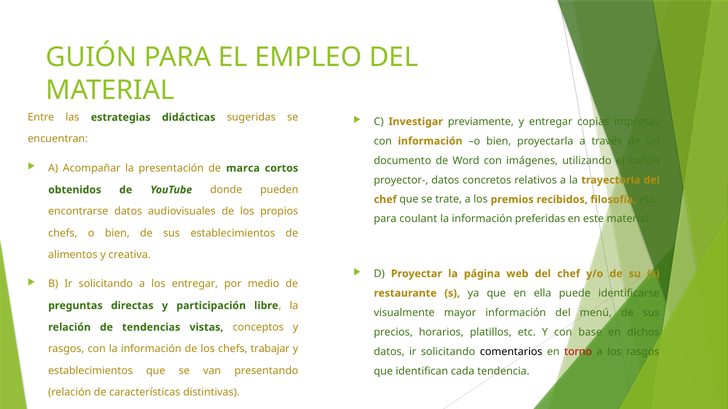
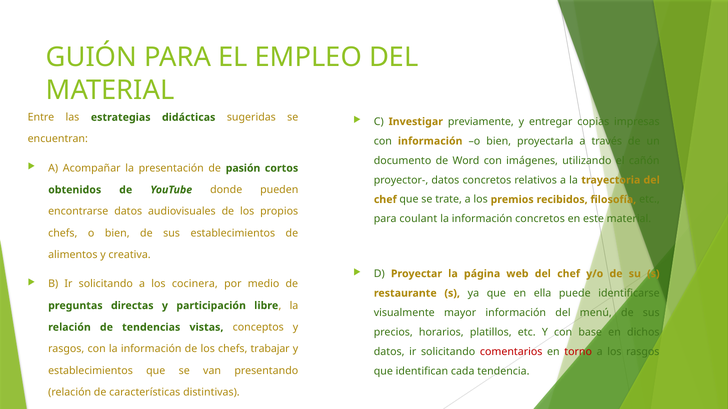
marca: marca -> pasión (243, 168)
información preferidas: preferidas -> concretos (540, 219)
los entregar: entregar -> cocinera (195, 284)
comentarios colour: black -> red (511, 352)
